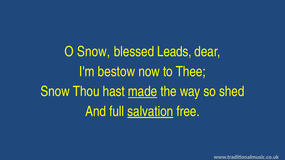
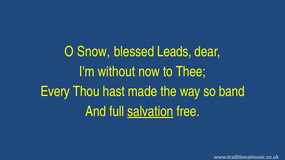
bestow: bestow -> without (116, 72)
Snow: Snow -> Every (55, 92)
made underline: present -> none (143, 92)
shed: shed -> band (232, 92)
